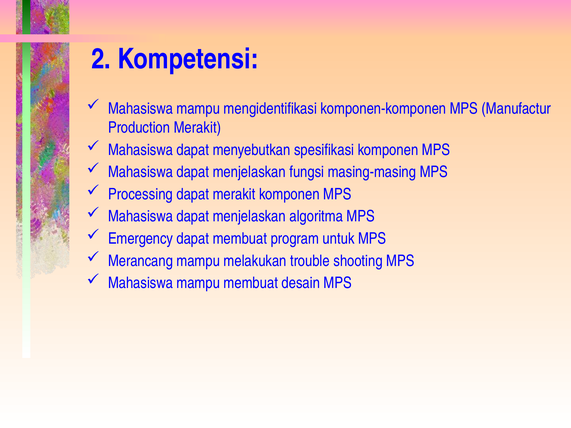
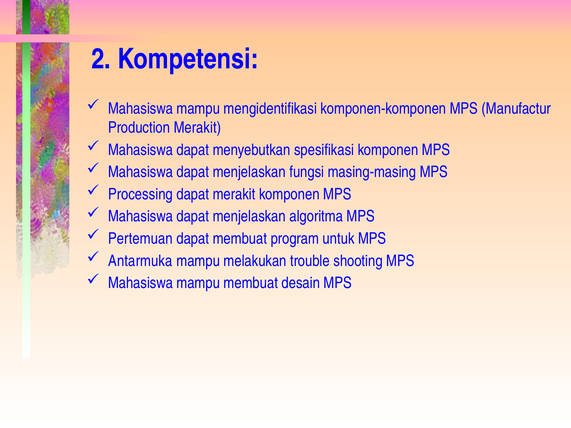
Emergency: Emergency -> Pertemuan (140, 239)
Merancang: Merancang -> Antarmuka (140, 261)
